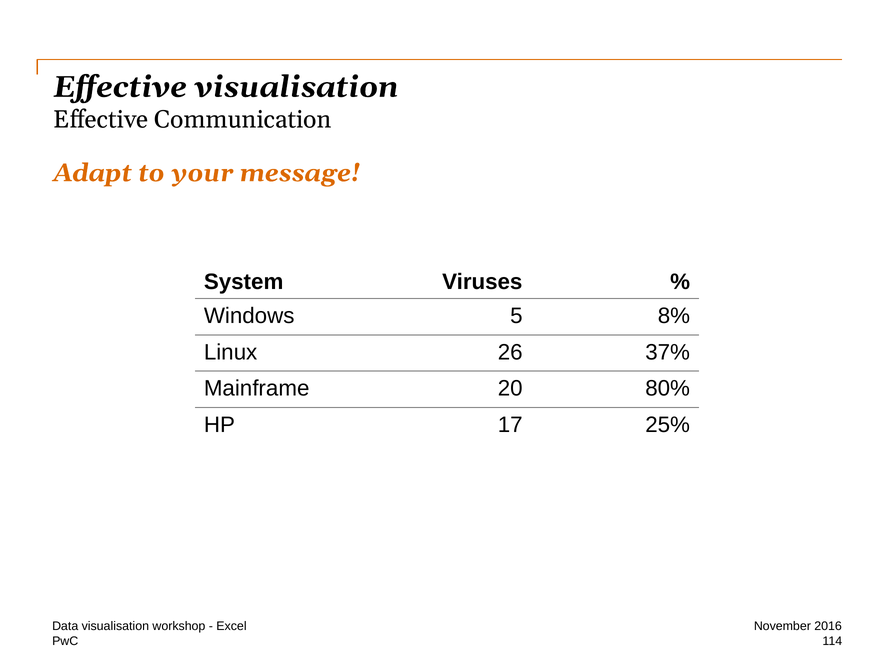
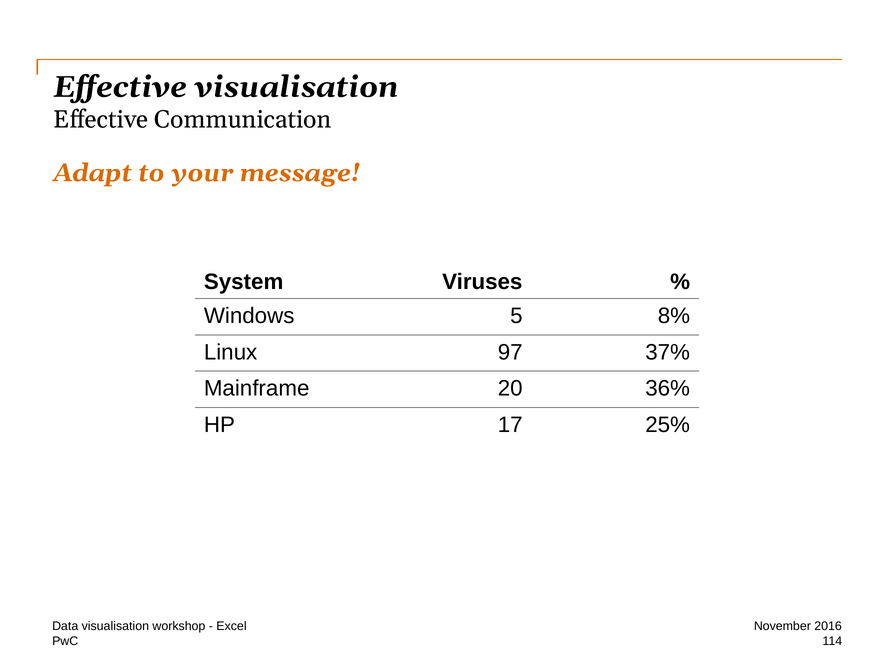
26: 26 -> 97 (510, 352)
80%: 80% -> 36% (668, 389)
